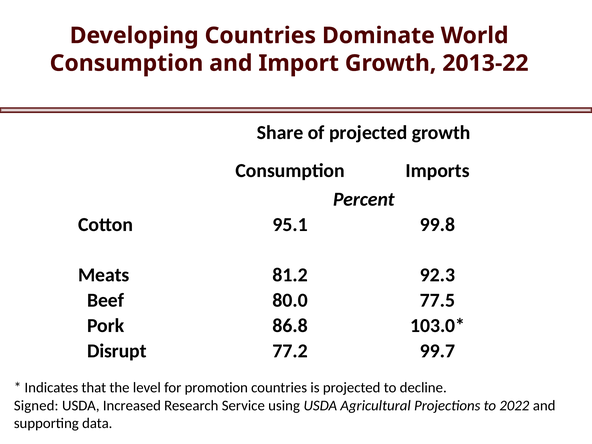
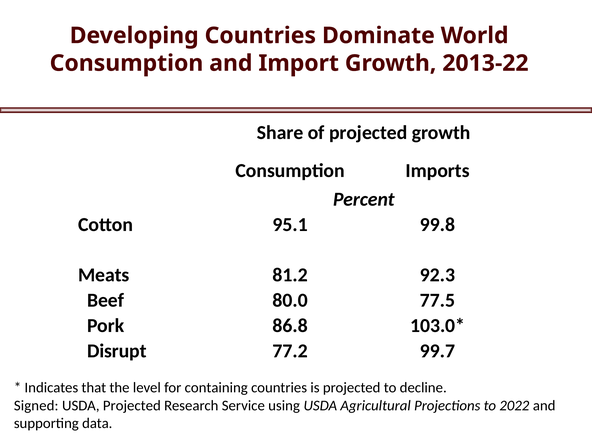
promotion: promotion -> containing (216, 388)
USDA Increased: Increased -> Projected (132, 406)
